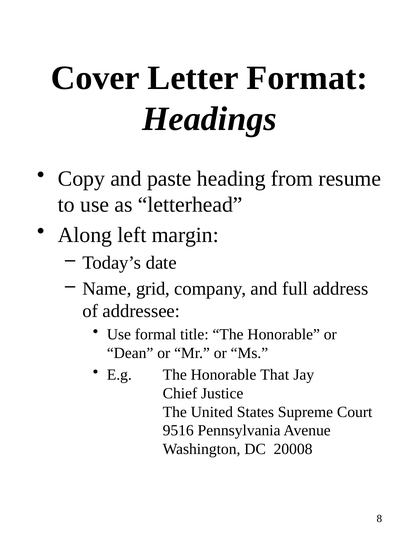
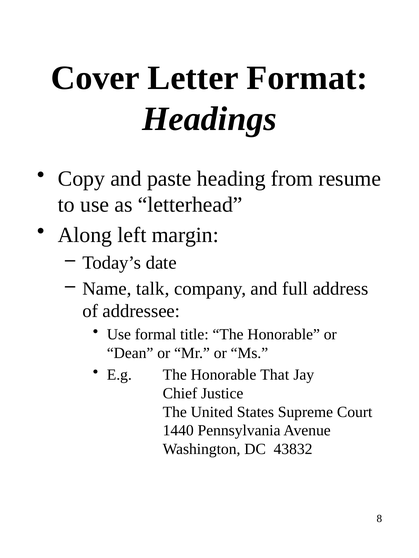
grid: grid -> talk (153, 289)
9516: 9516 -> 1440 (178, 431)
20008: 20008 -> 43832 (293, 450)
